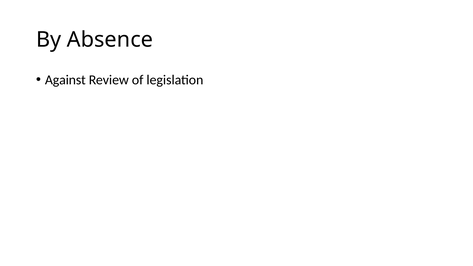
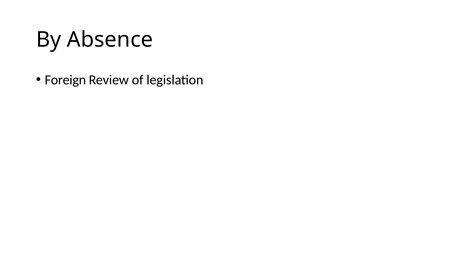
Against: Against -> Foreign (65, 80)
